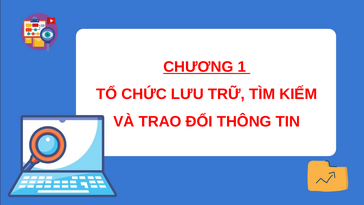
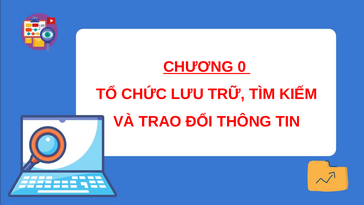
1: 1 -> 0 (242, 67)
